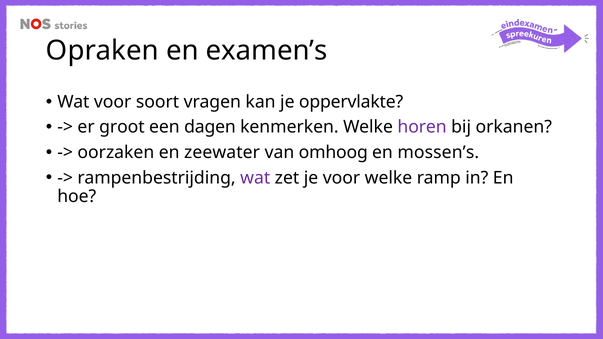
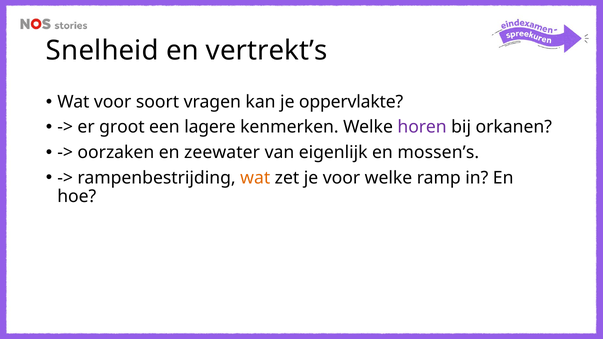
Opraken: Opraken -> Snelheid (102, 51)
examen’s: examen’s -> vertrekt’s (267, 51)
dagen: dagen -> lagere (210, 127)
omhoog: omhoog -> eigenlijk (333, 153)
wat colour: purple -> orange (255, 178)
